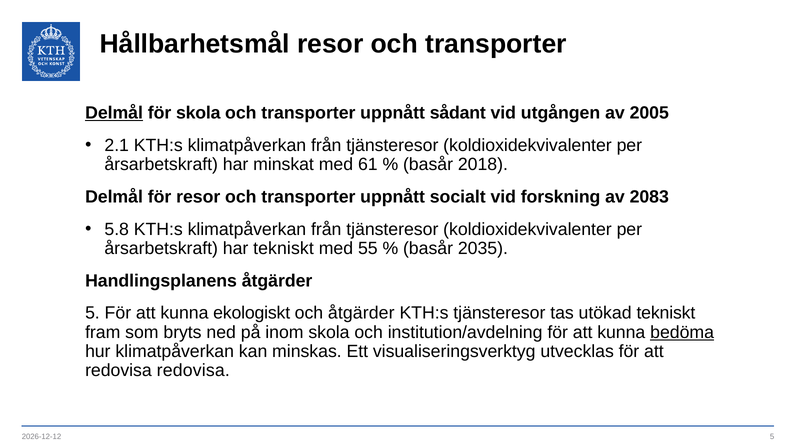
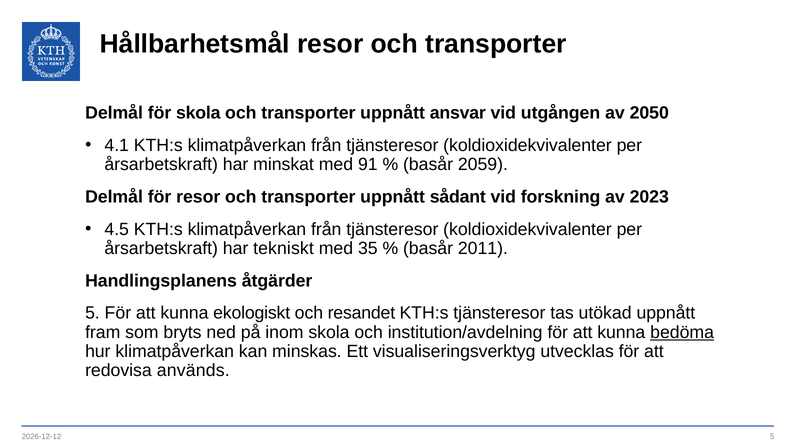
Delmål underline: present -> none (114, 113)
sådant: sådant -> ansvar (458, 113)
2005: 2005 -> 2050 (649, 113)
2.1: 2.1 -> 4.1 (117, 145)
61: 61 -> 91 (368, 164)
2018: 2018 -> 2059 (483, 164)
socialt: socialt -> sådant (458, 197)
2083: 2083 -> 2023 (649, 197)
5.8: 5.8 -> 4.5 (117, 229)
55: 55 -> 35 (368, 248)
2035: 2035 -> 2011 (483, 248)
och åtgärder: åtgärder -> resandet (361, 313)
utökad tekniskt: tekniskt -> uppnått (666, 313)
redovisa redovisa: redovisa -> används (193, 370)
